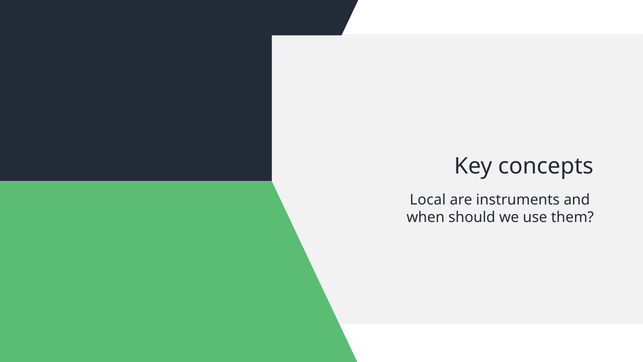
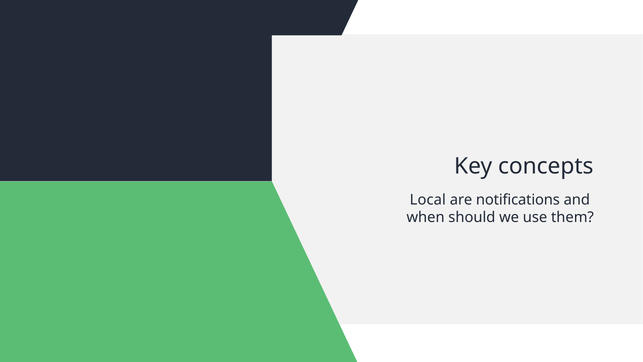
instruments: instruments -> notifications (518, 200)
